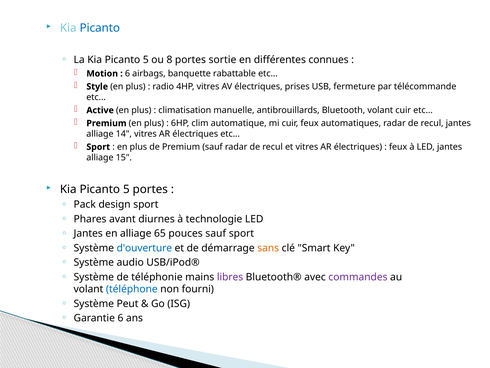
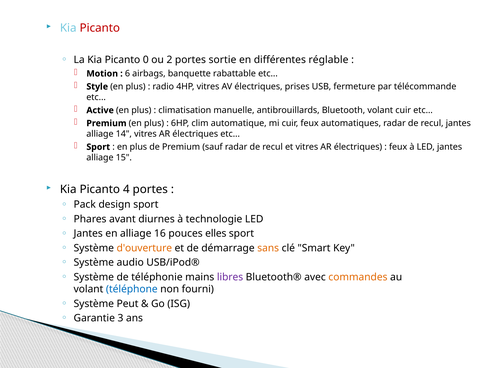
Picanto colour: blue -> red (100, 28)
La Kia Picanto 5: 5 -> 0 (146, 60)
8: 8 -> 2 (169, 60)
connues: connues -> réglable (328, 60)
5: 5 -> 4 (126, 189)
65: 65 -> 16 (160, 233)
pouces sauf: sauf -> elles (216, 233)
d'ouverture colour: blue -> orange (144, 248)
commandes colour: purple -> orange (358, 277)
Garantie 6: 6 -> 3 (120, 318)
